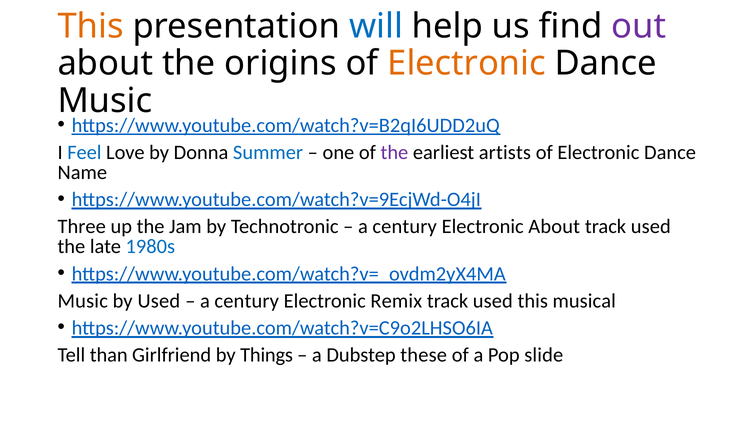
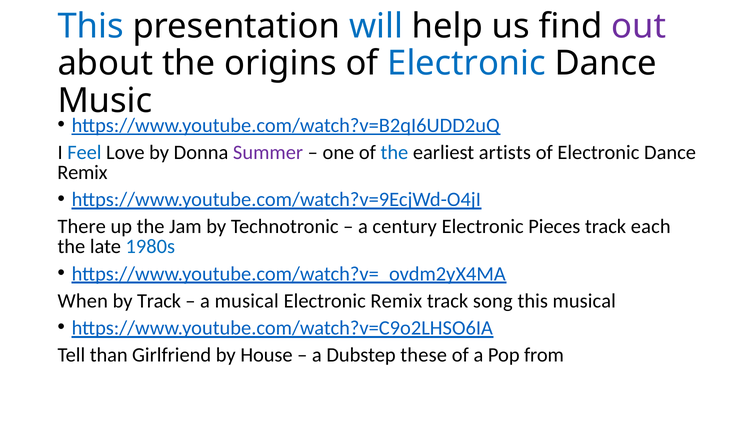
This colour: orange -> blue (91, 26)
Electronic colour: orange -> blue (467, 63)
Summer colour: blue -> purple (268, 152)
the colour: purple -> blue (394, 152)
Name: Name -> Remix (82, 172)
Three: Three -> There (82, 226)
Electronic About: About -> Pieces (554, 226)
used: used -> each (651, 226)
Music: Music -> When (83, 301)
by Used: Used -> Track (159, 301)
century: century -> musical (247, 301)
used: used -> song (493, 301)
Things: Things -> House (266, 355)
slide: slide -> from (544, 355)
